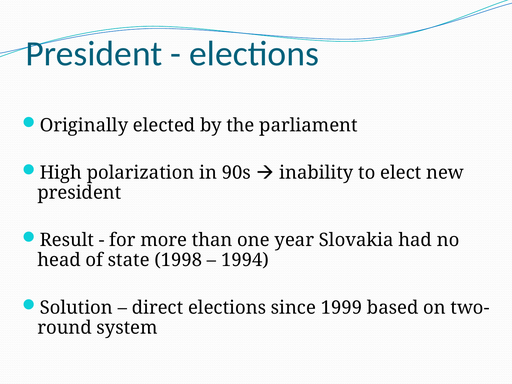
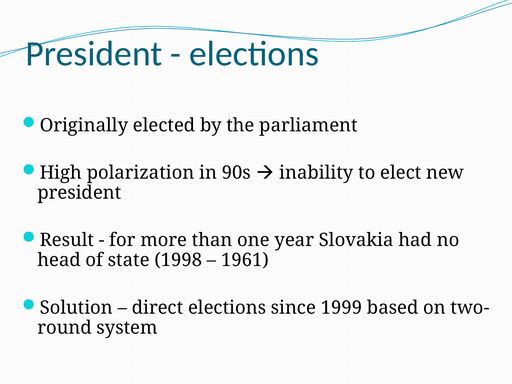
1994: 1994 -> 1961 (245, 260)
